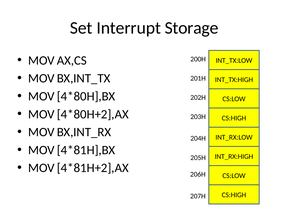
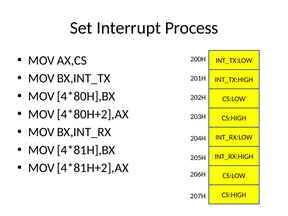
Storage: Storage -> Process (192, 28)
